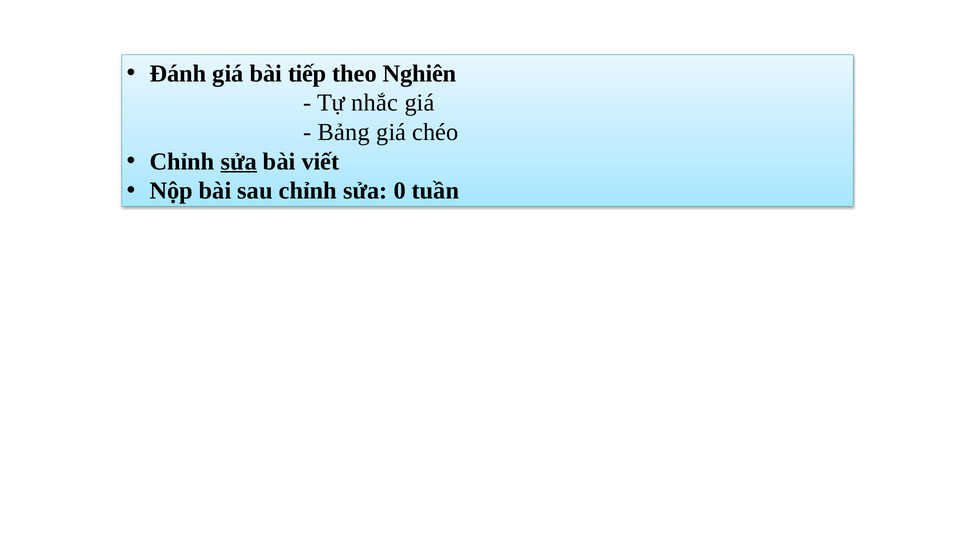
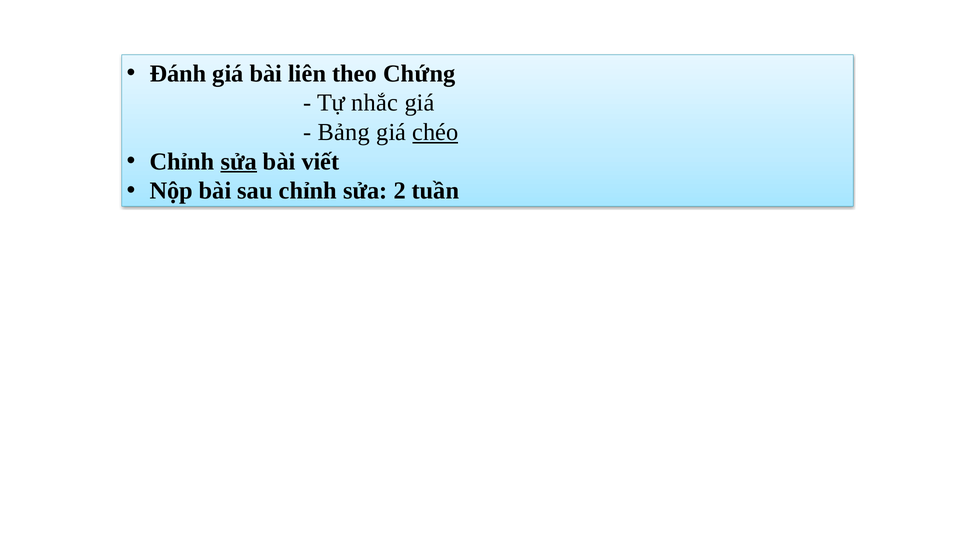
tiếp: tiếp -> liên (307, 74)
Nghiên: Nghiên -> Chứng (419, 74)
chéo underline: none -> present (435, 132)
0: 0 -> 2 (400, 191)
